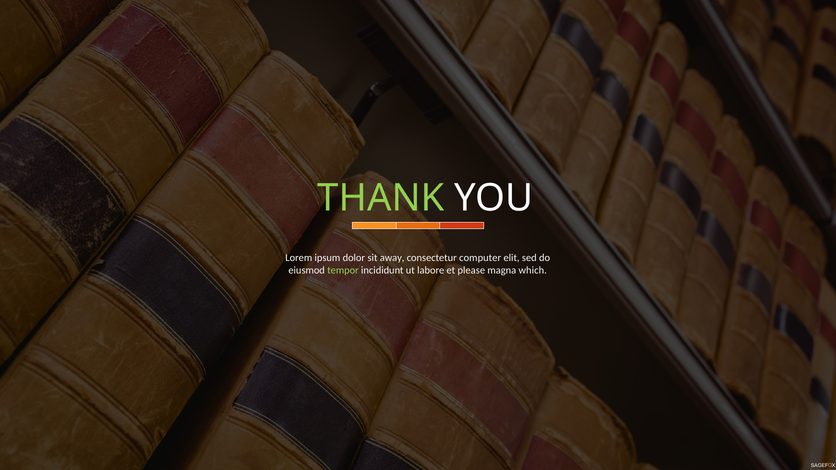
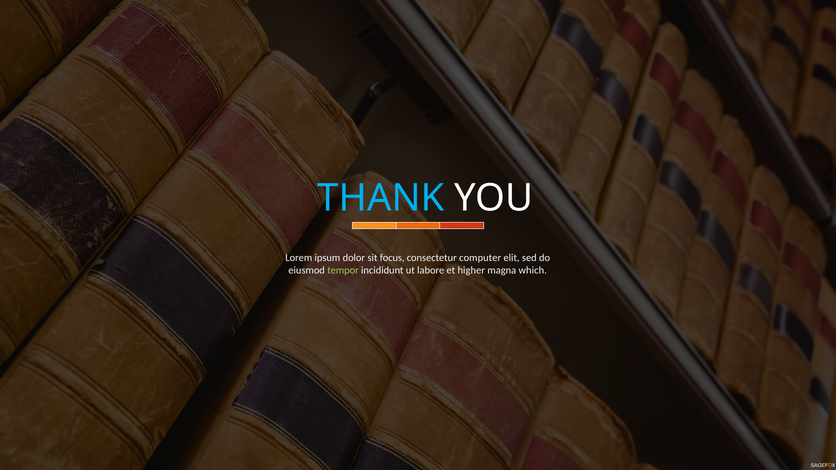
THANK colour: light green -> light blue (381, 198)
away: away -> focus (392, 258)
please: please -> higher (471, 271)
